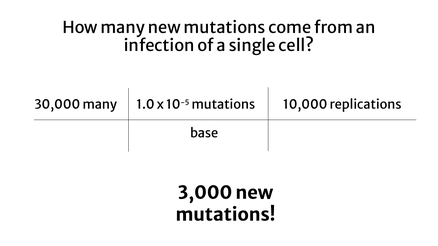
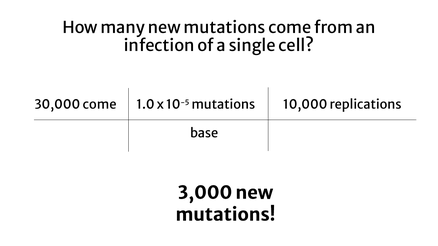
30,000 many: many -> come (100, 105)
